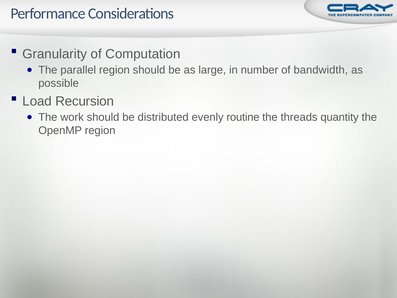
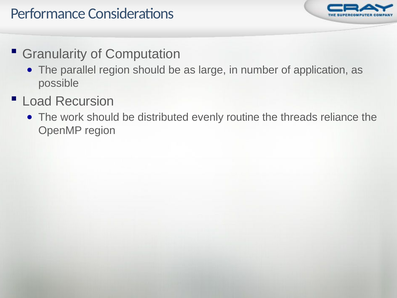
bandwidth: bandwidth -> application (321, 70)
quantity: quantity -> reliance (340, 117)
